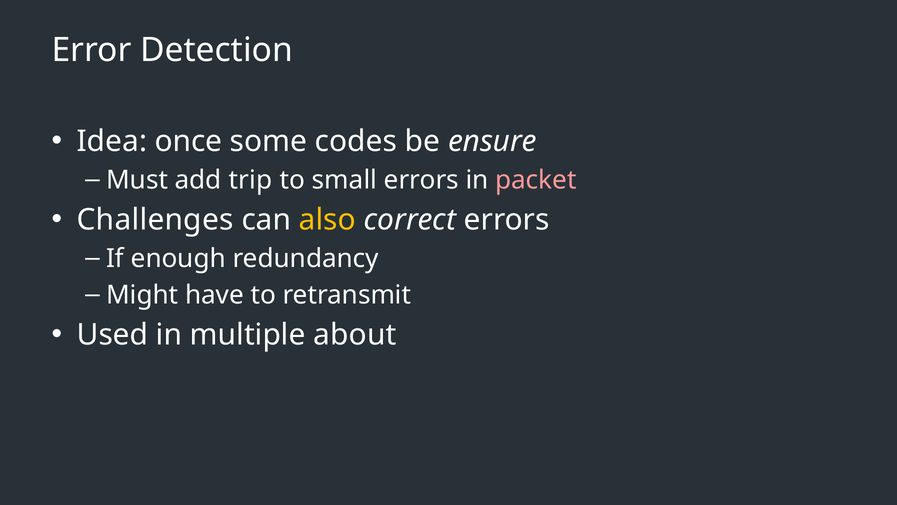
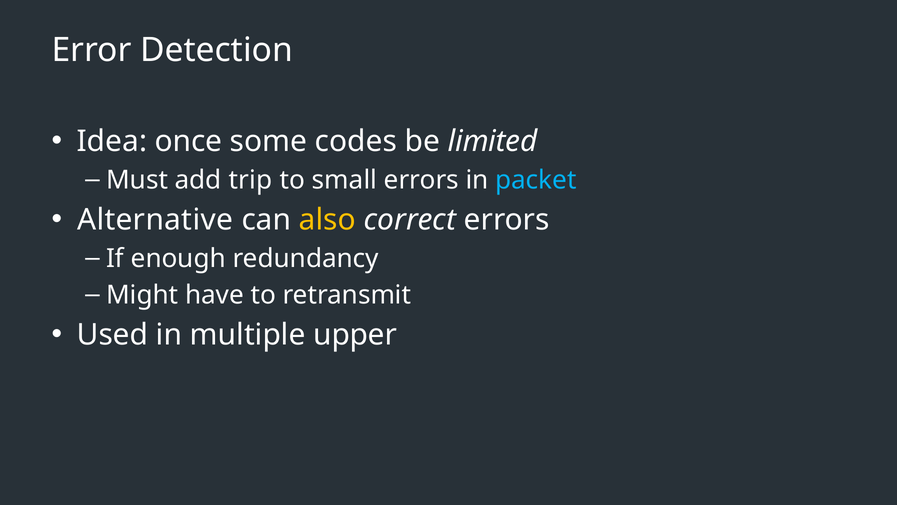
ensure: ensure -> limited (493, 141)
packet colour: pink -> light blue (536, 180)
Challenges: Challenges -> Alternative (155, 220)
about: about -> upper (355, 335)
